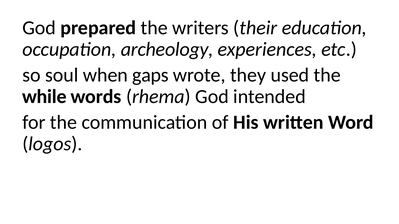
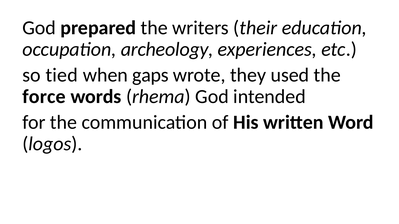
soul: soul -> tied (62, 75)
while: while -> force (44, 97)
